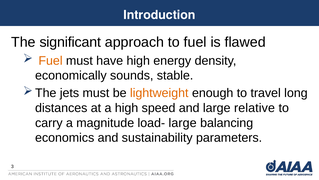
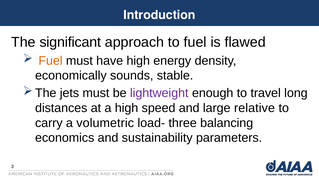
lightweight colour: orange -> purple (159, 93)
magnitude: magnitude -> volumetric (105, 123)
load- large: large -> three (183, 123)
